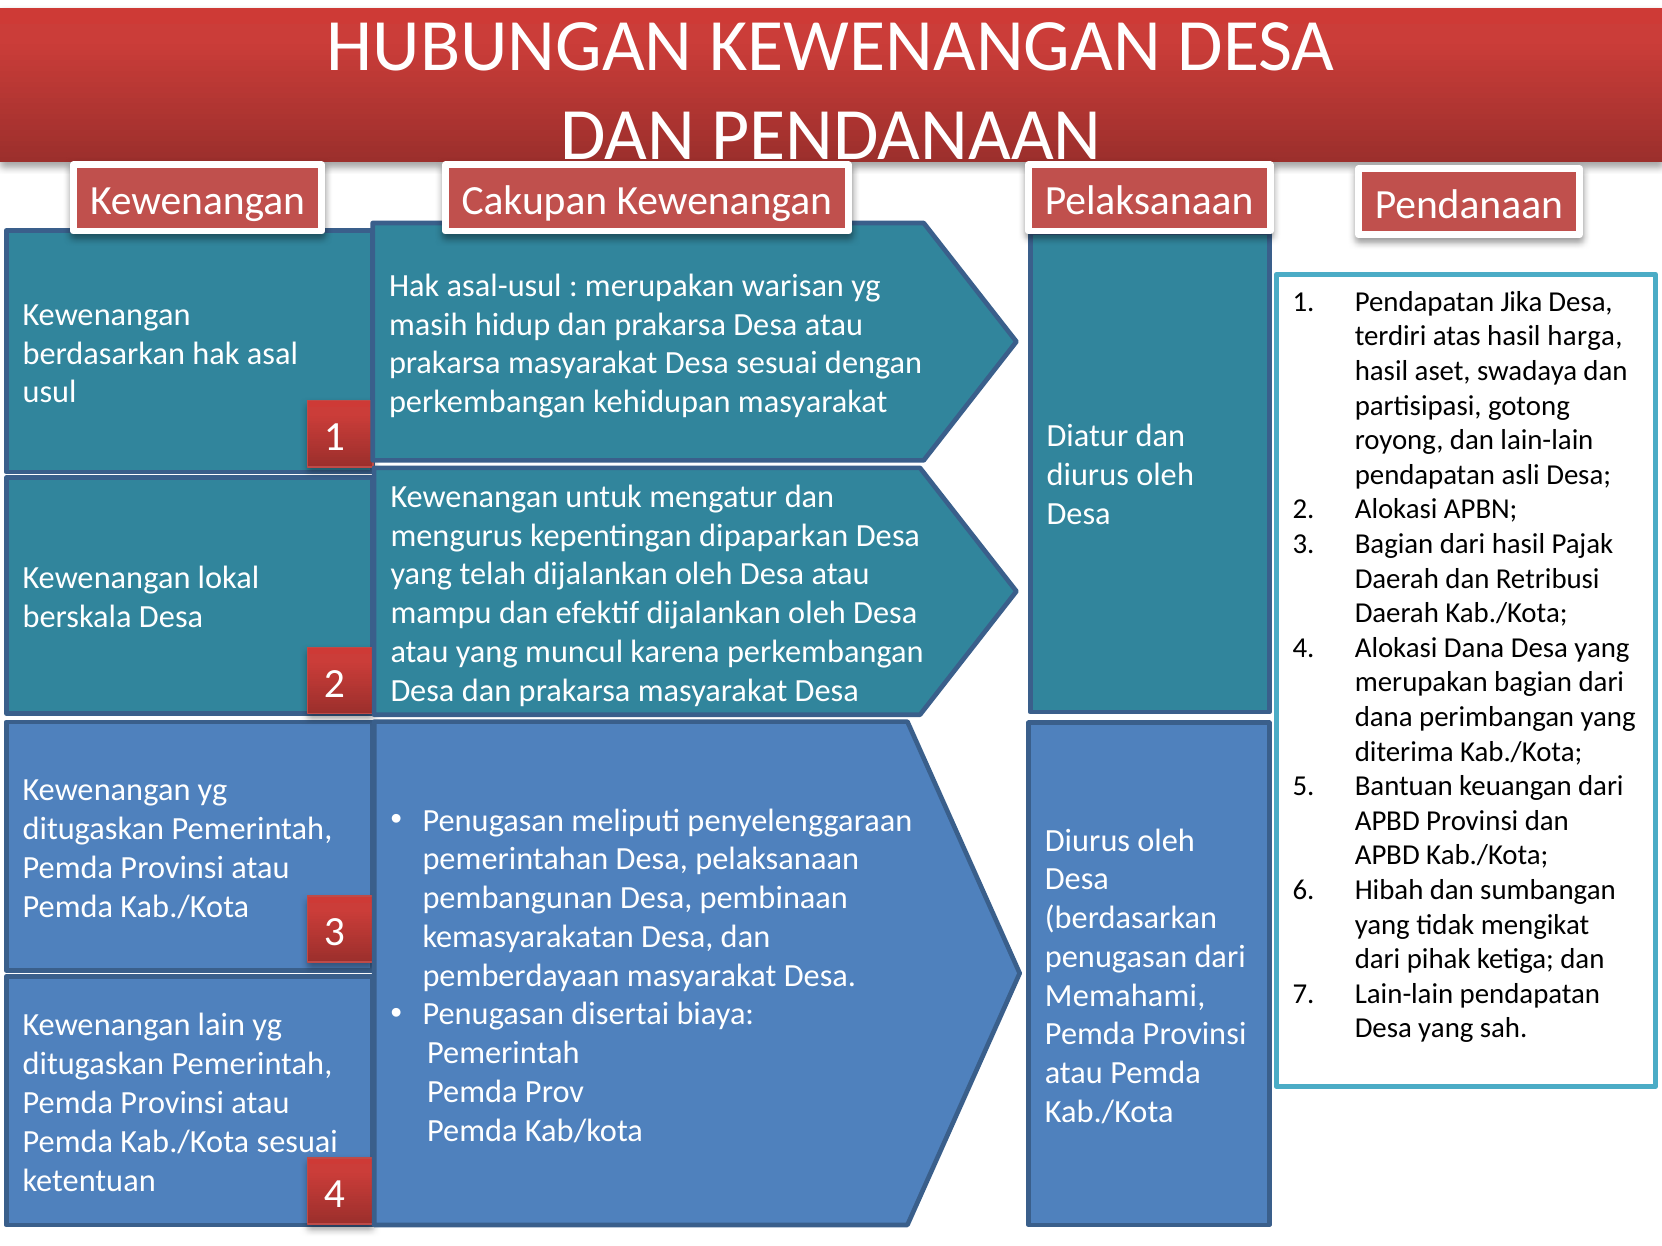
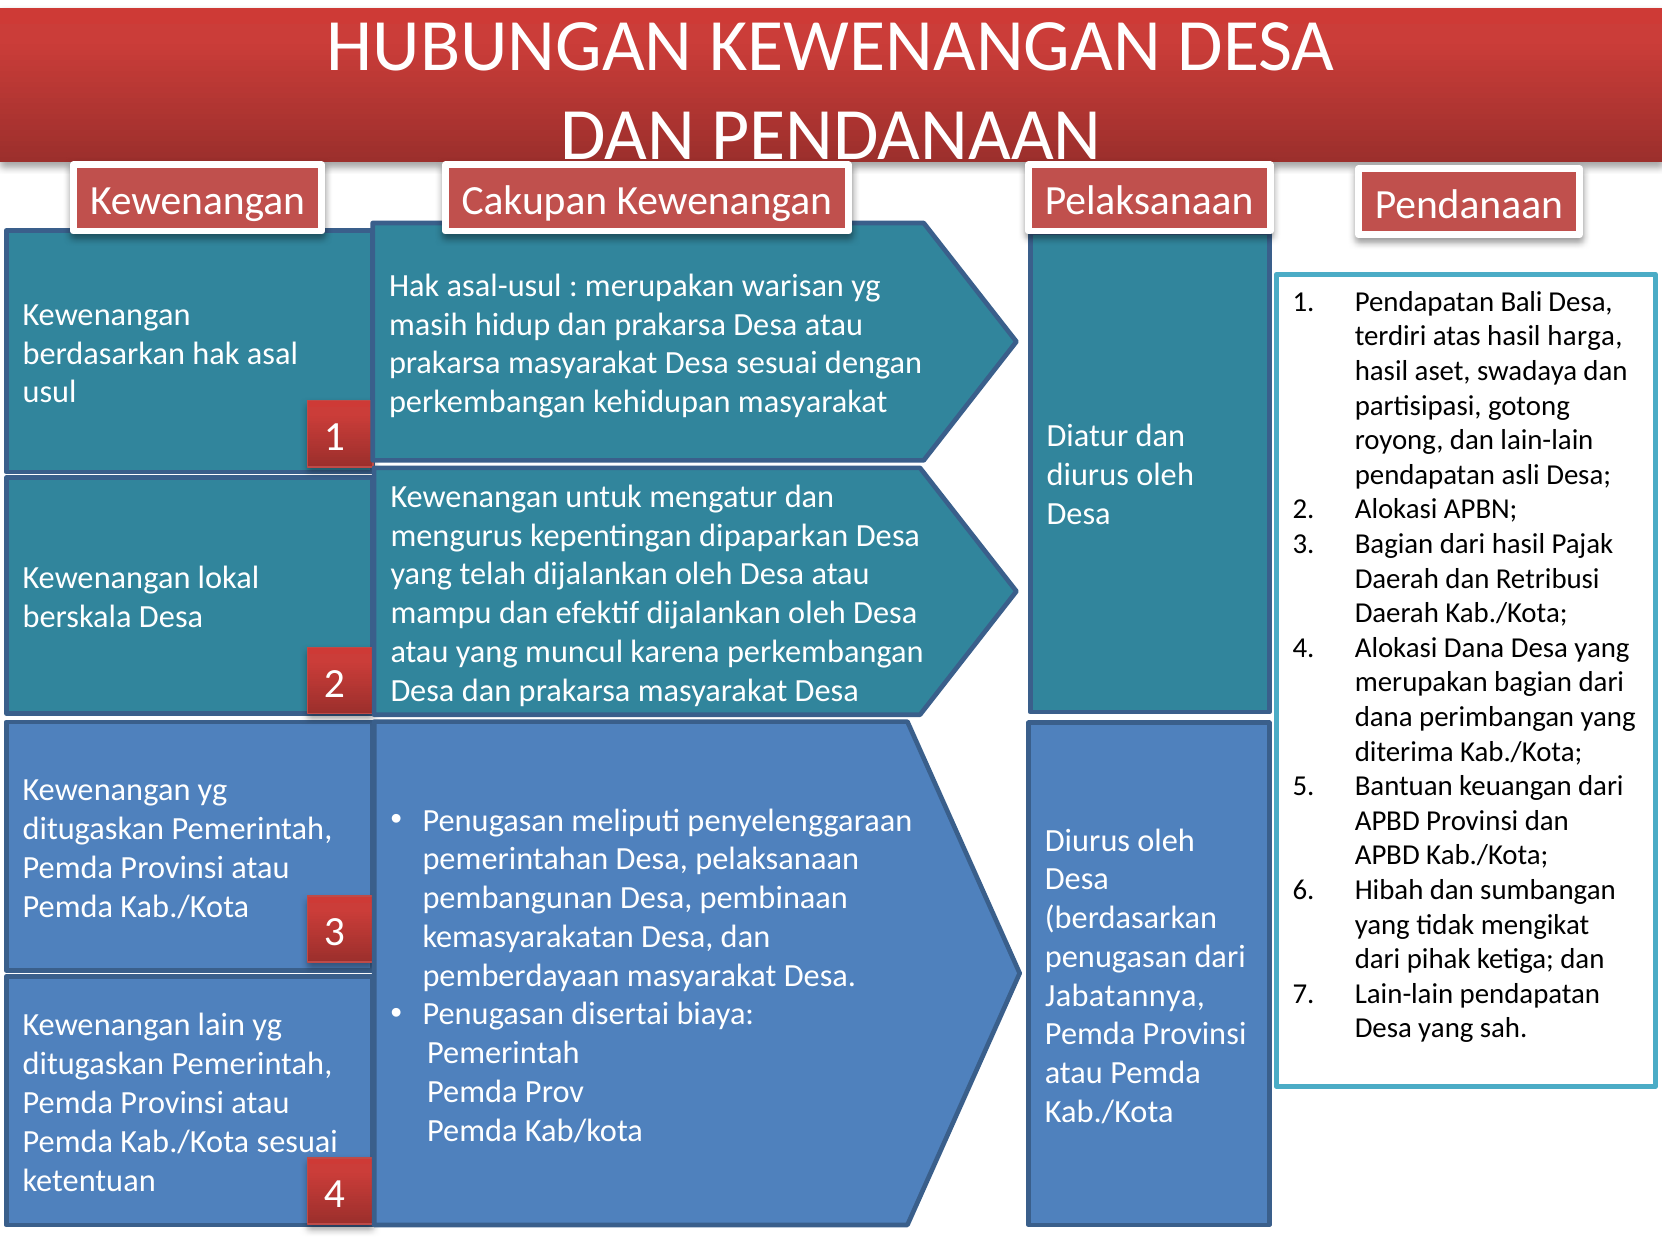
Jika: Jika -> Bali (1521, 302)
Memahami: Memahami -> Jabatannya (1125, 996)
